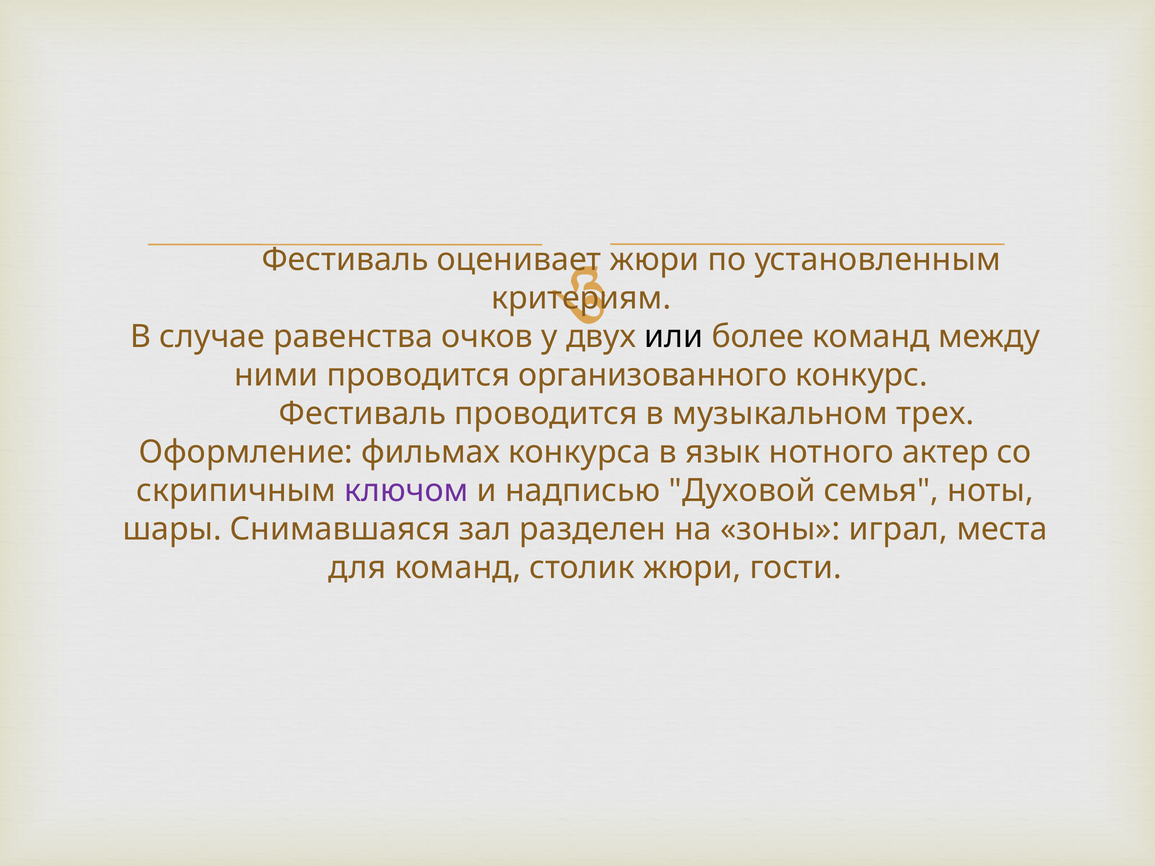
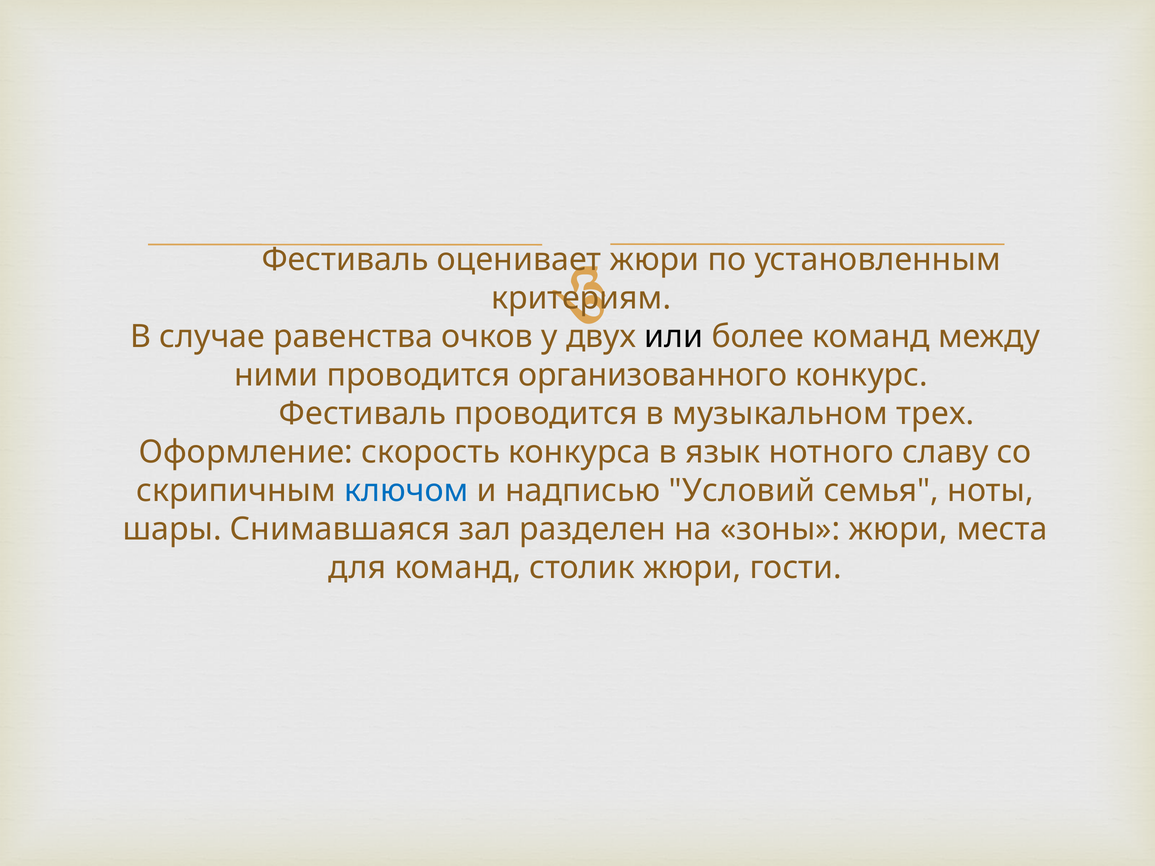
фильмах: фильмах -> скорость (431, 452)
актер: актер -> славу (945, 452)
ключом colour: purple -> blue (406, 491)
Духовой: Духовой -> Условий (742, 491)
зоны играл: играл -> жюри (898, 529)
